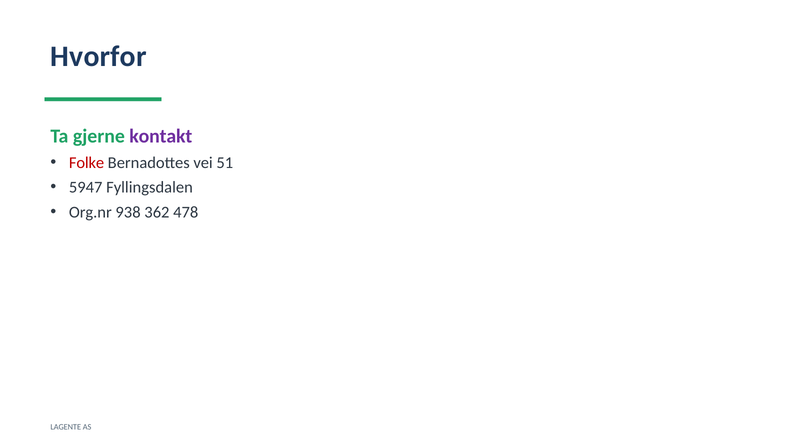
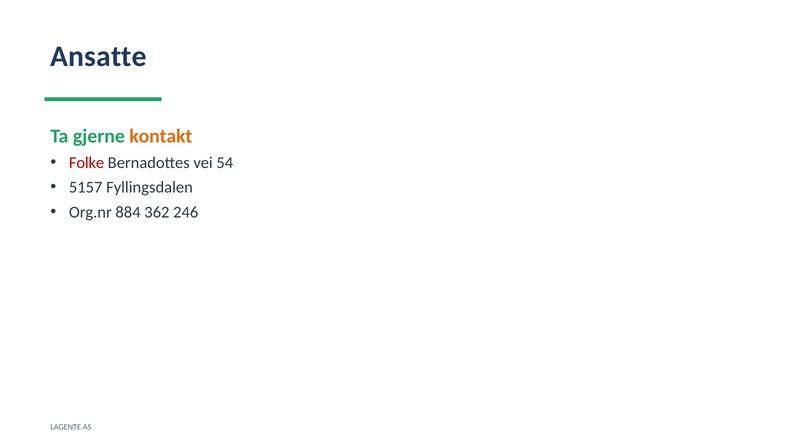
Hvorfor: Hvorfor -> Ansatte (99, 57)
kontakt colour: purple -> orange (161, 136)
51: 51 -> 54 (225, 163)
5947: 5947 -> 5157 (86, 188)
938: 938 -> 884 (128, 212)
478: 478 -> 246 (186, 212)
